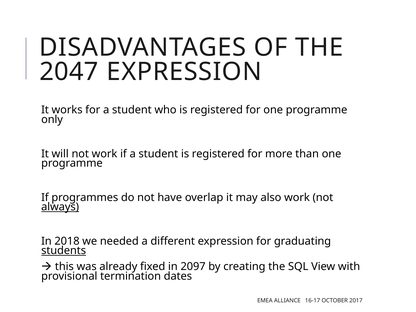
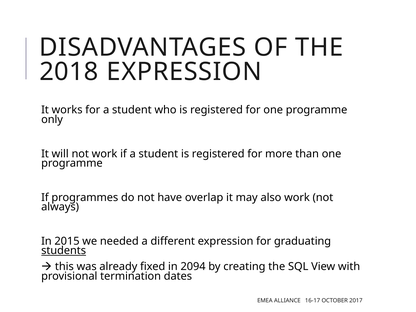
2047: 2047 -> 2018 (69, 72)
always underline: present -> none (60, 207)
2018: 2018 -> 2015 (67, 241)
2097: 2097 -> 2094 (193, 267)
